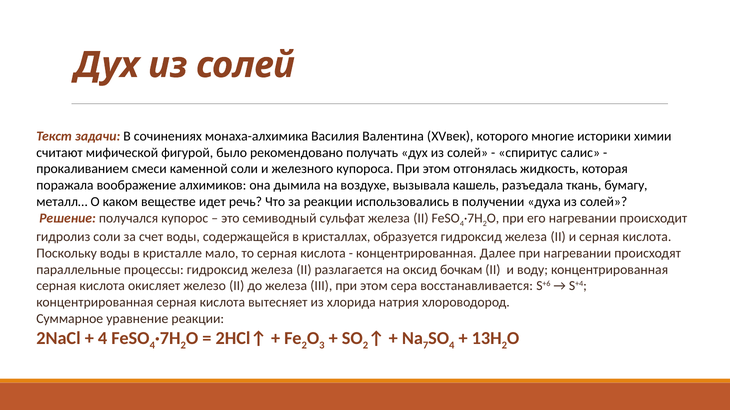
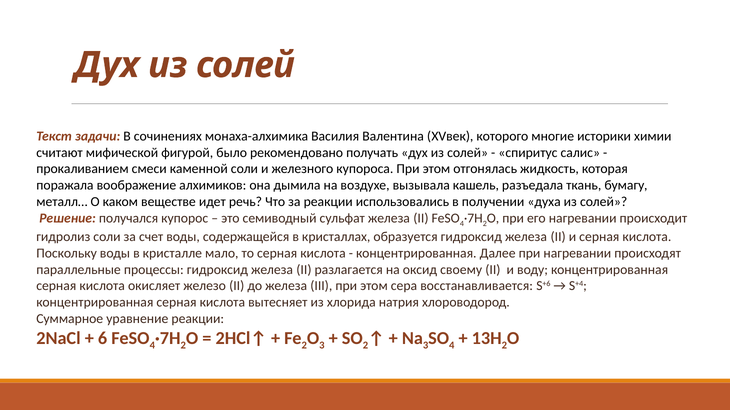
бочкам: бочкам -> своему (461, 270)
4: 4 -> 6 (103, 339)
7: 7 -> 3 (426, 346)
